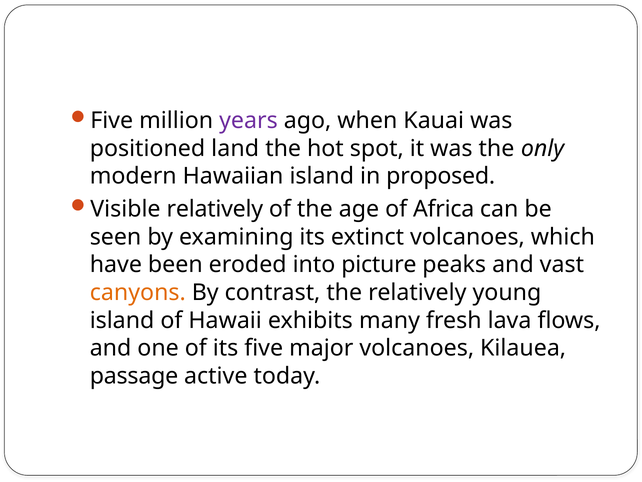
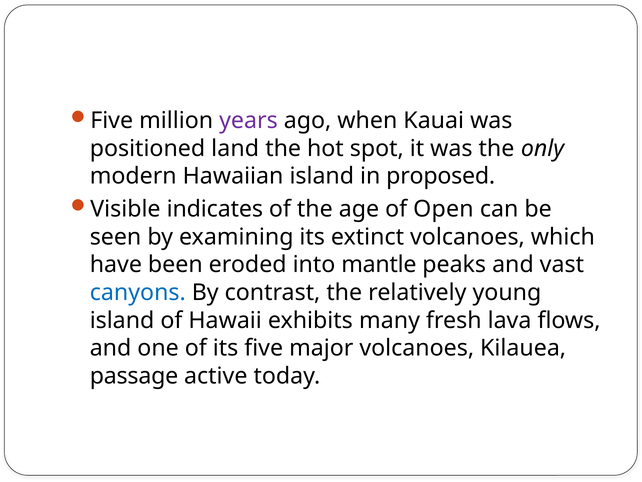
Visible relatively: relatively -> indicates (215, 209)
Africa: Africa -> Open (443, 209)
picture: picture -> mantle (379, 265)
canyons colour: orange -> blue (138, 292)
